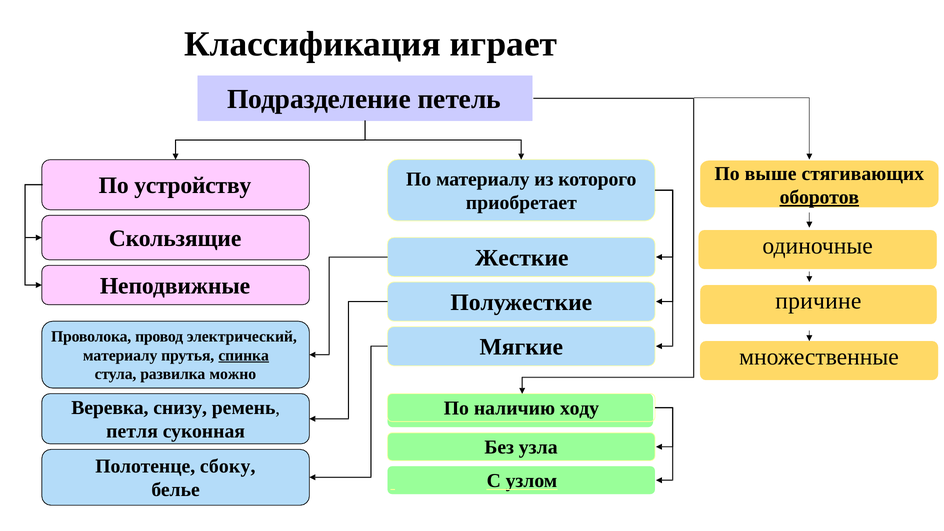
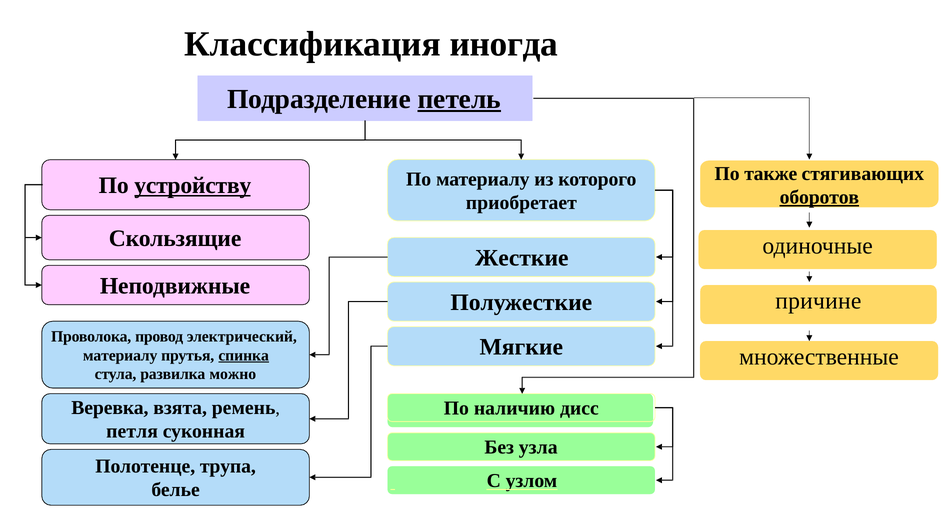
играет: играет -> иногда (504, 44)
петель underline: none -> present (459, 99)
выше: выше -> также (771, 174)
устройству underline: none -> present (193, 186)
снизу: снизу -> взята (180, 408)
ходу: ходу -> дисс (579, 408)
сбоку: сбоку -> трупа (228, 466)
